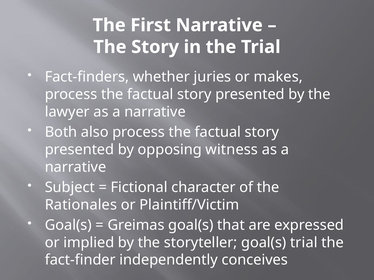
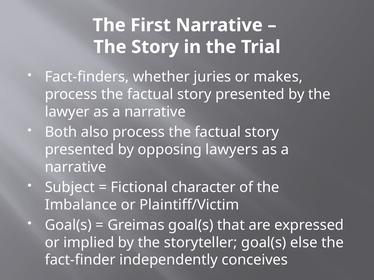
witness: witness -> lawyers (232, 150)
Rationales: Rationales -> Imbalance (81, 205)
goal(s trial: trial -> else (304, 243)
